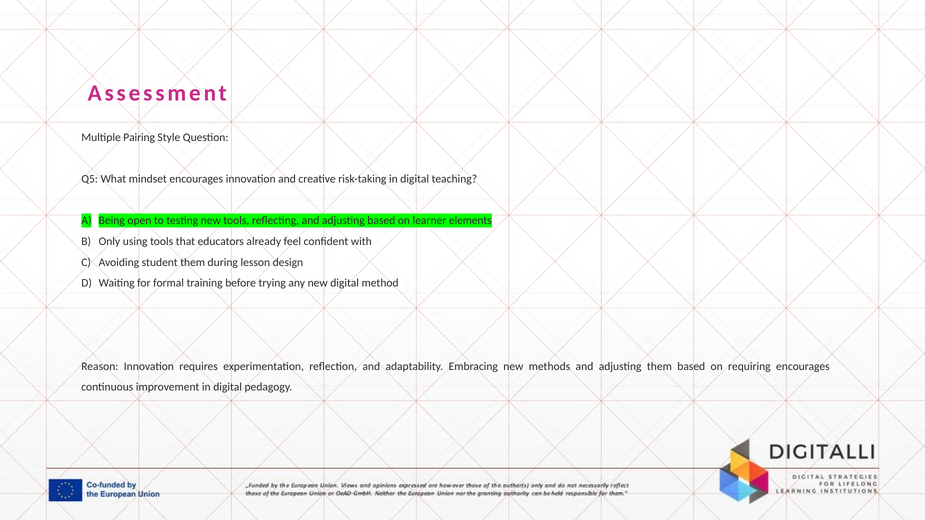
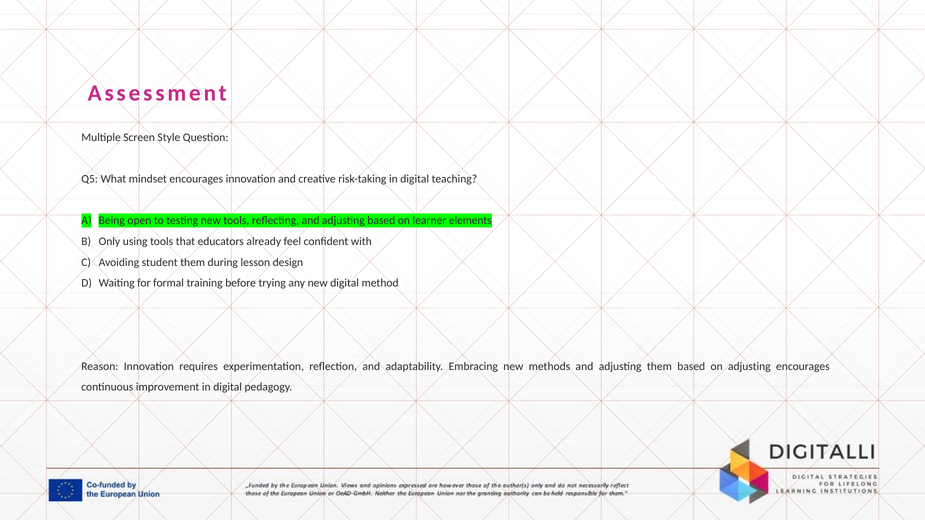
Pairing: Pairing -> Screen (139, 138)
on requiring: requiring -> adjusting (749, 366)
